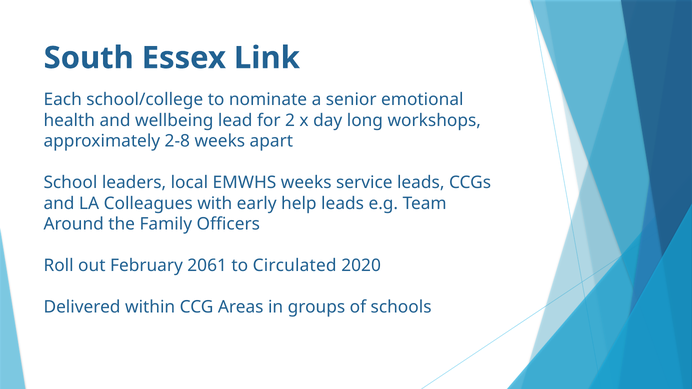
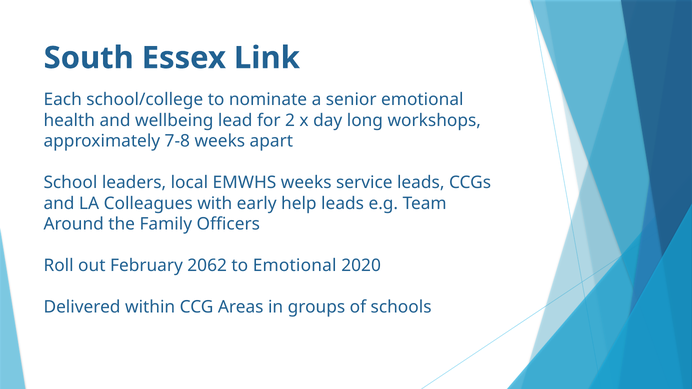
2-8: 2-8 -> 7-8 (177, 141)
2061: 2061 -> 2062 (207, 266)
to Circulated: Circulated -> Emotional (295, 266)
